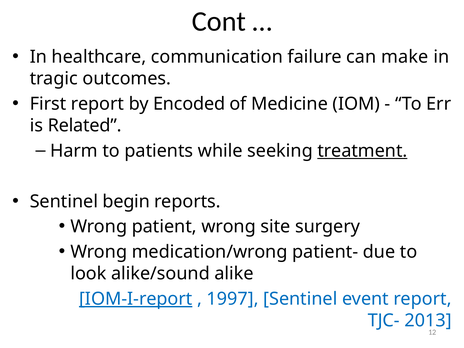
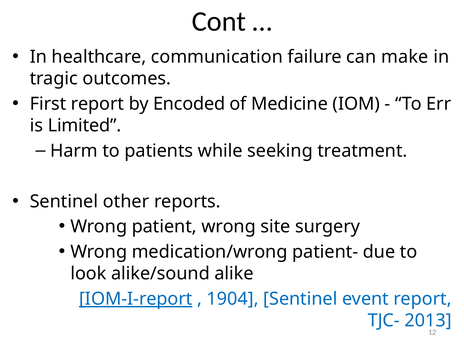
Related: Related -> Limited (85, 126)
treatment underline: present -> none (362, 151)
begin: begin -> other (126, 201)
1997: 1997 -> 1904 (233, 299)
